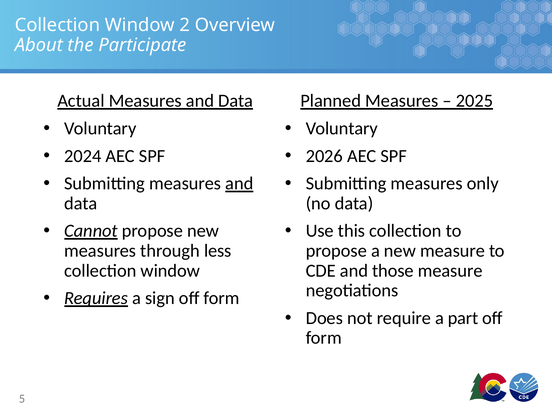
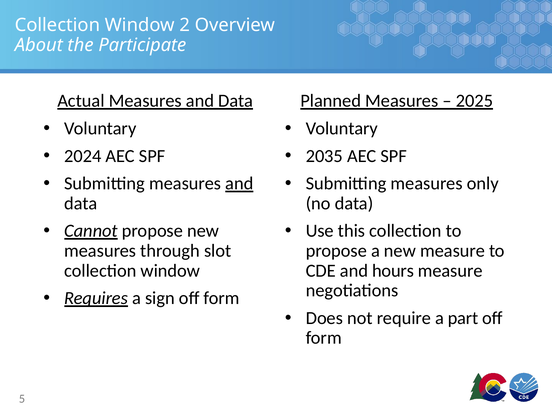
2026: 2026 -> 2035 (324, 156)
less: less -> slot (218, 251)
those: those -> hours (393, 271)
